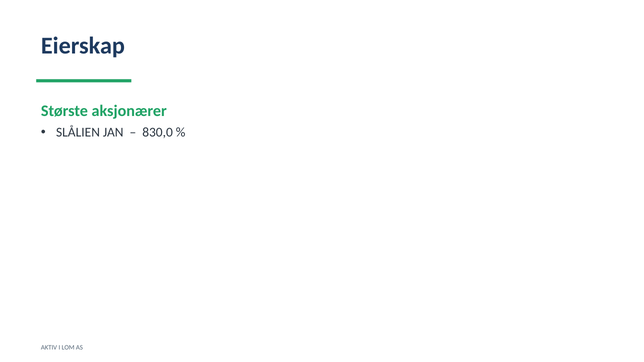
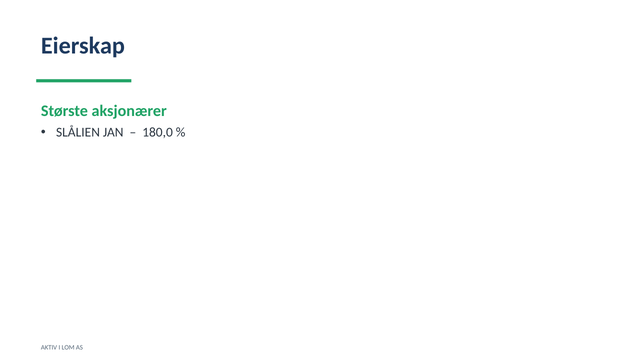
830,0: 830,0 -> 180,0 (158, 132)
